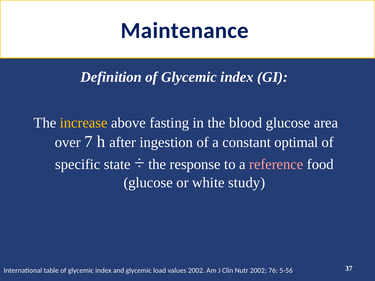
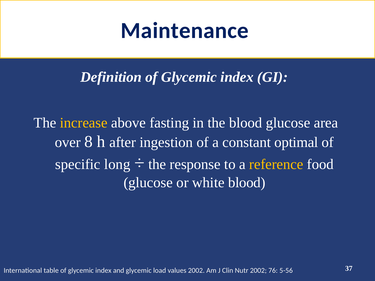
7: 7 -> 8 (89, 142)
state: state -> long (117, 165)
reference colour: pink -> yellow (276, 165)
white study: study -> blood (247, 183)
